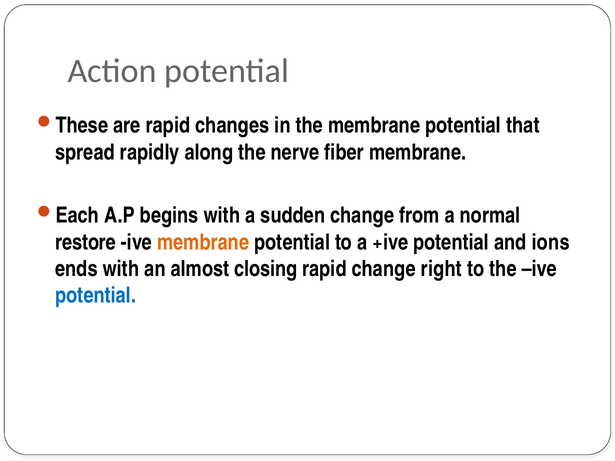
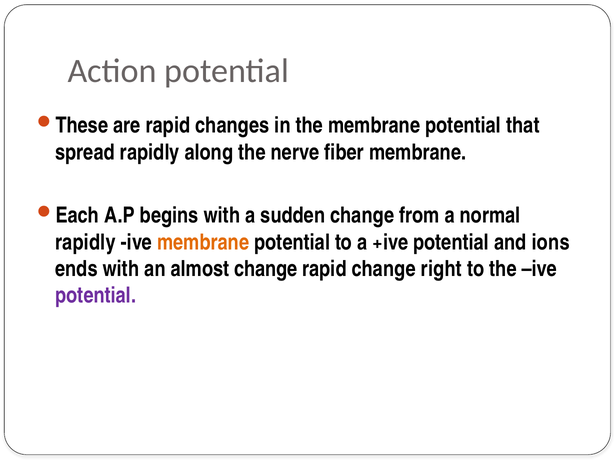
restore: restore -> rapidly (85, 242)
almost closing: closing -> change (266, 269)
potential colour: blue -> purple (96, 296)
